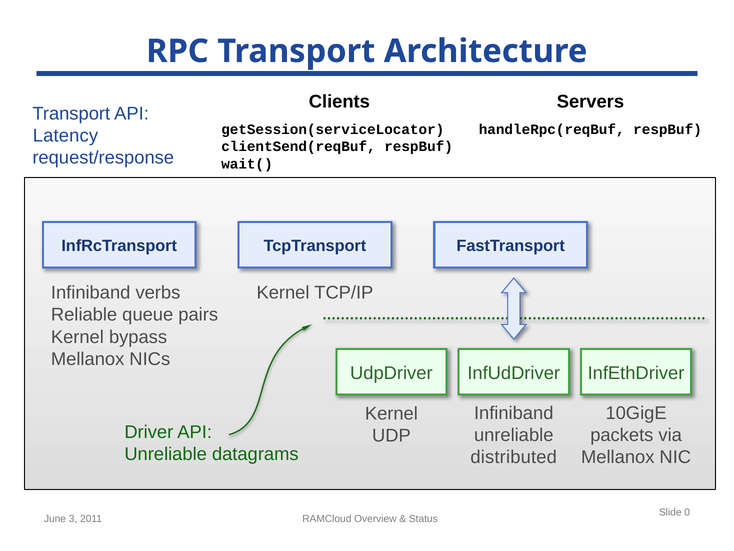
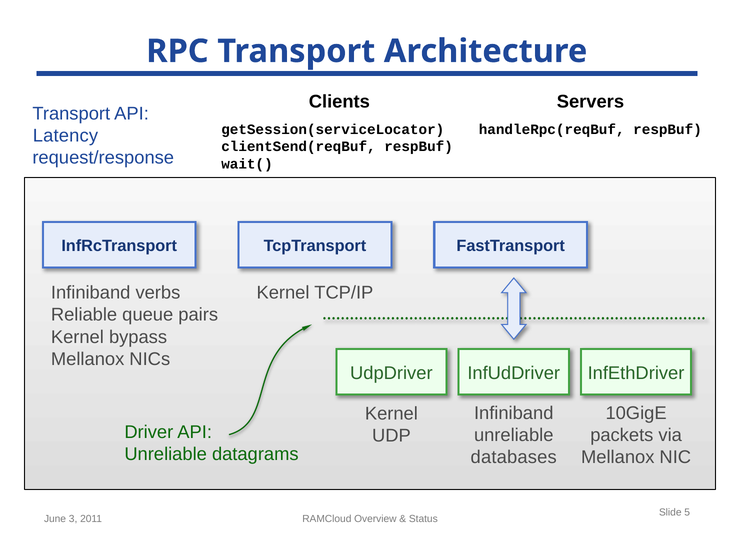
distributed: distributed -> databases (514, 457)
0: 0 -> 5 (687, 512)
